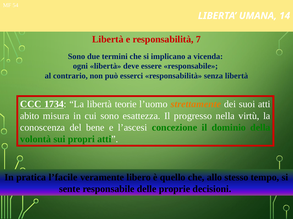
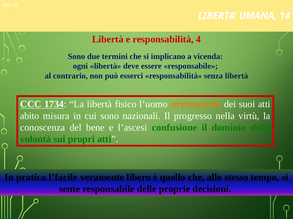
7: 7 -> 4 (198, 39)
teorie: teorie -> fisico (126, 104)
esattezza: esattezza -> nazionali (142, 116)
concezione: concezione -> confusione (174, 128)
